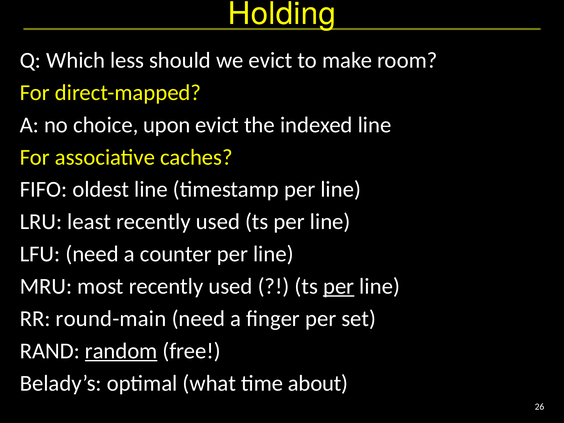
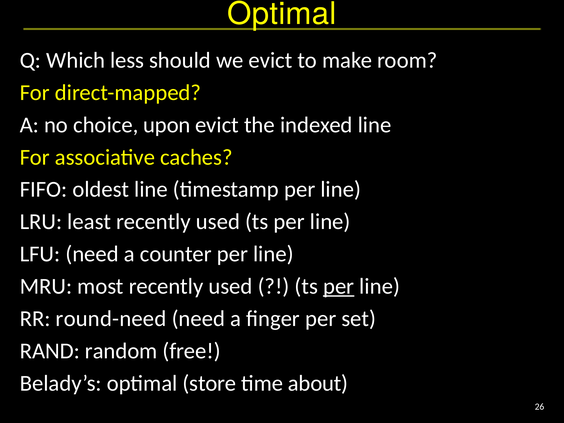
Holding: Holding -> Optimal (282, 14)
round-main: round-main -> round-need (111, 319)
random underline: present -> none (121, 351)
what: what -> store (209, 383)
